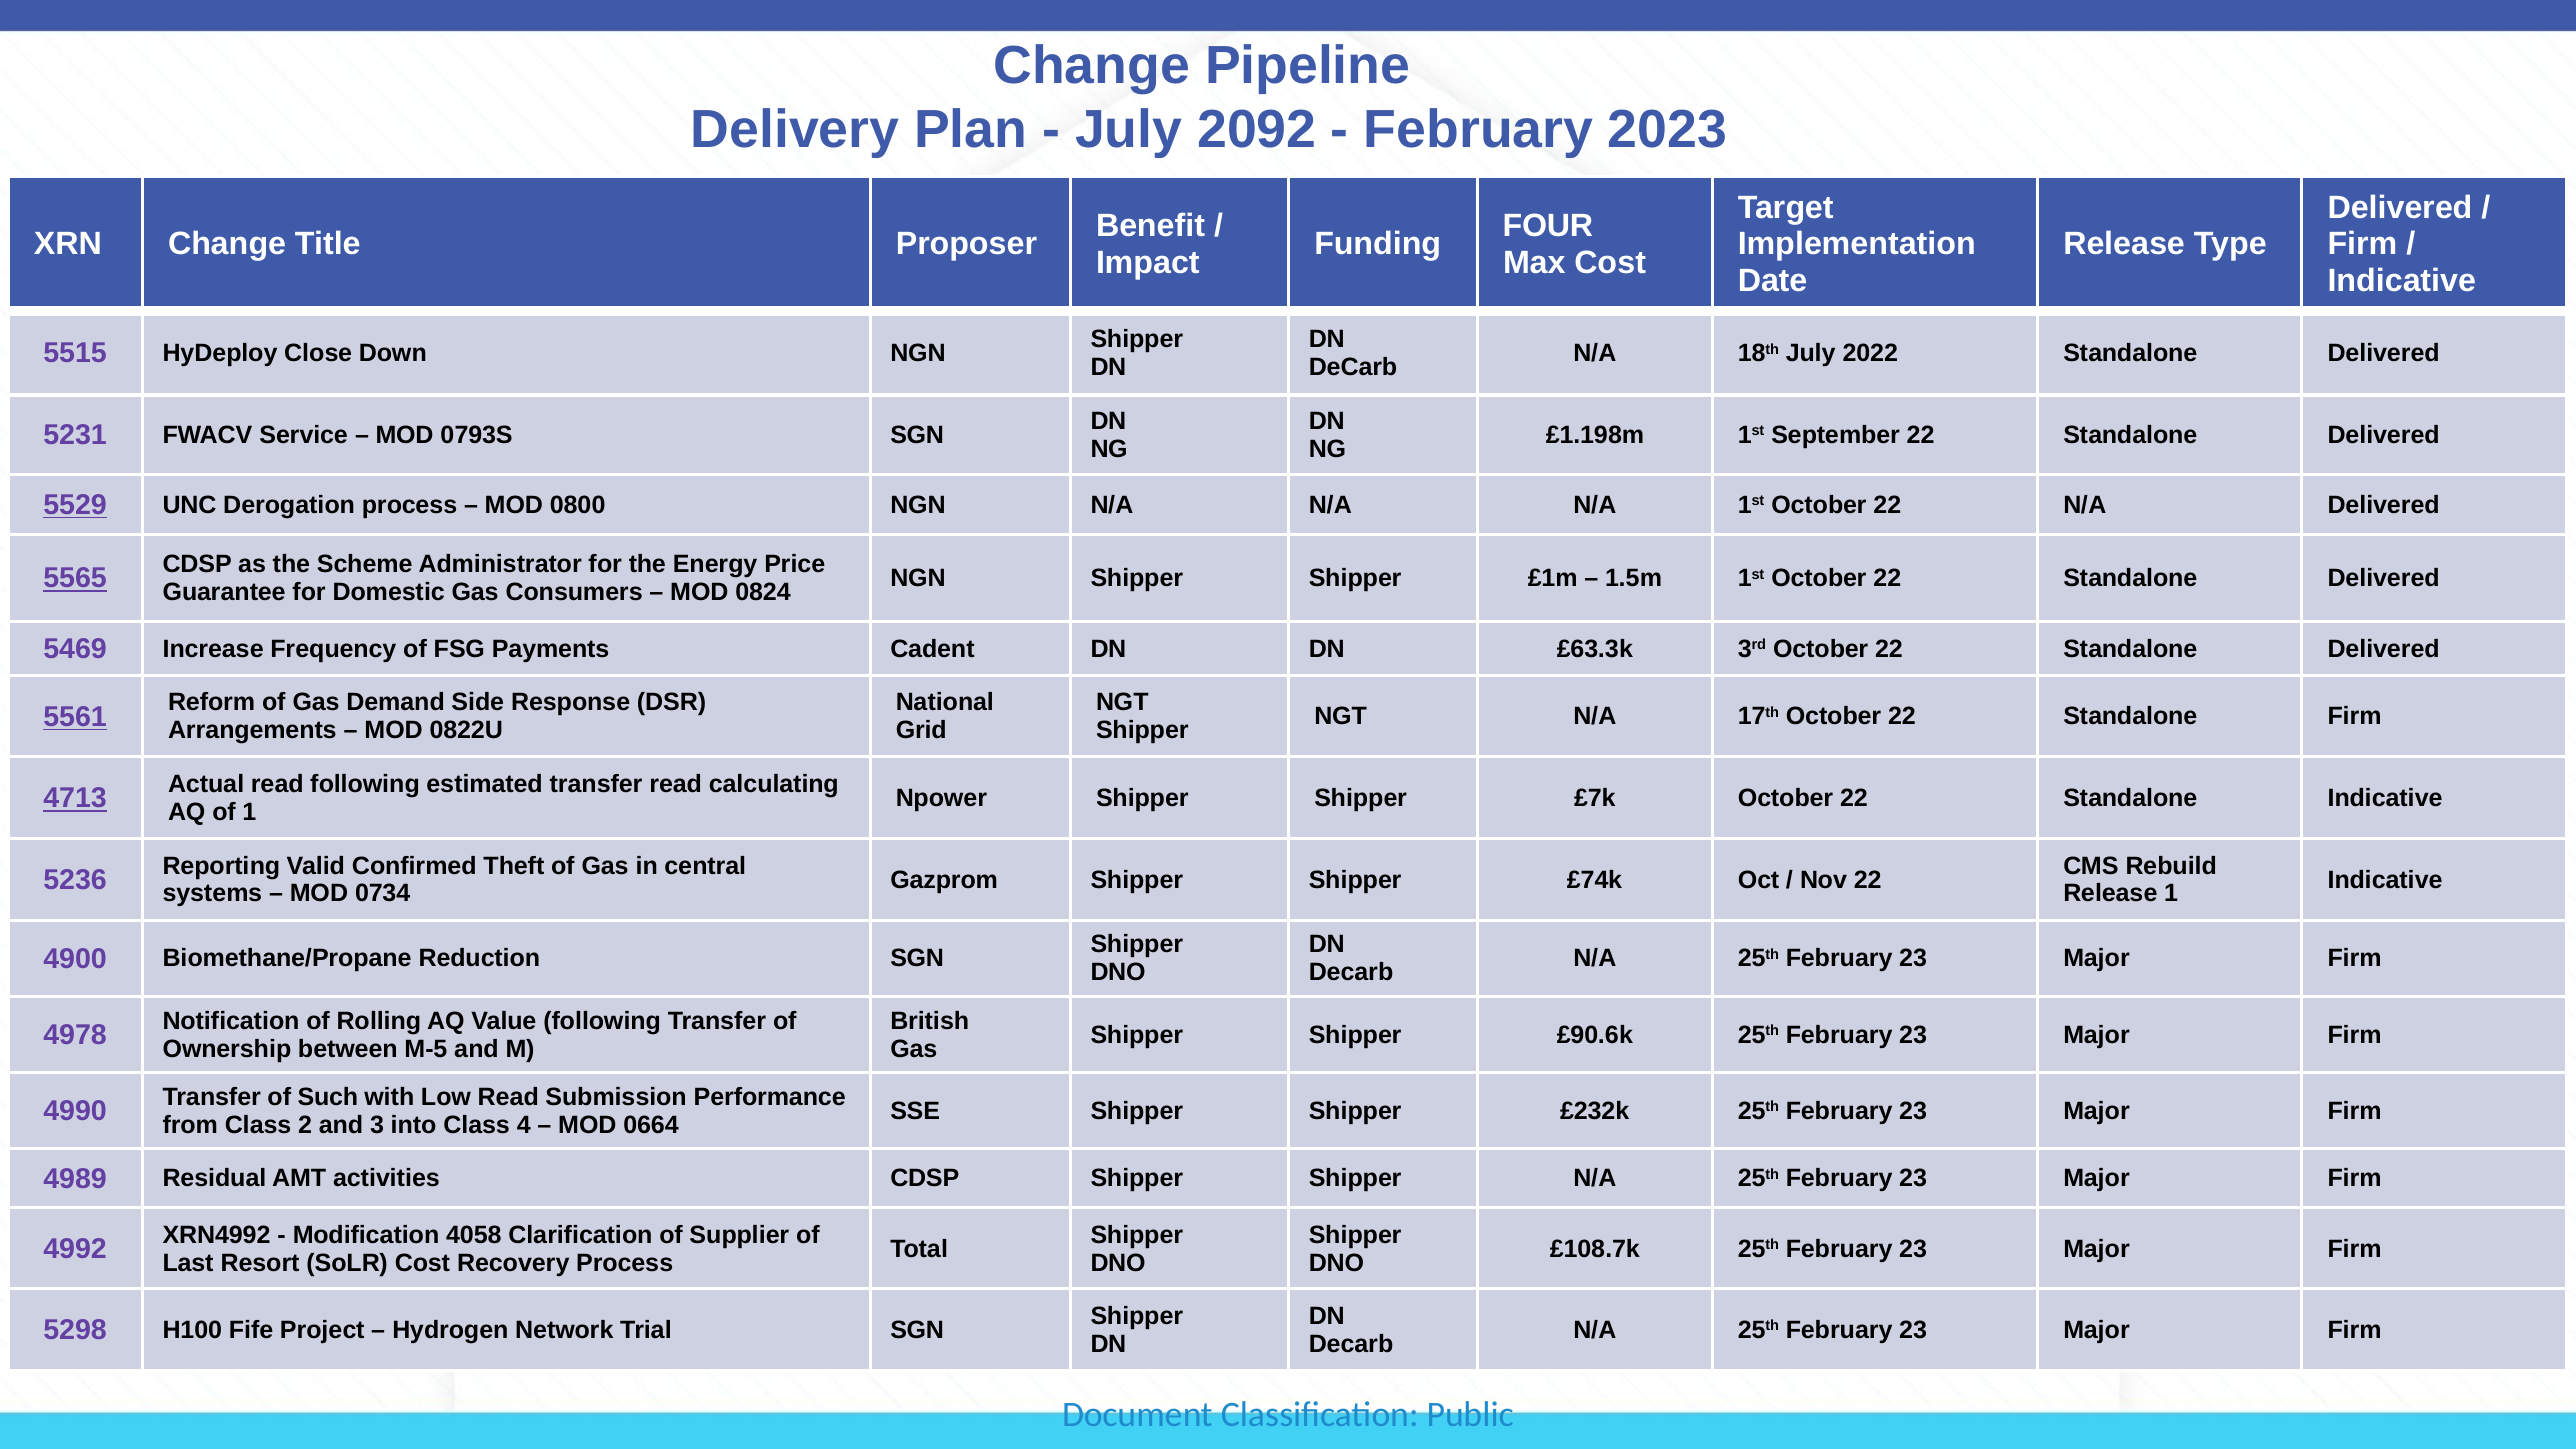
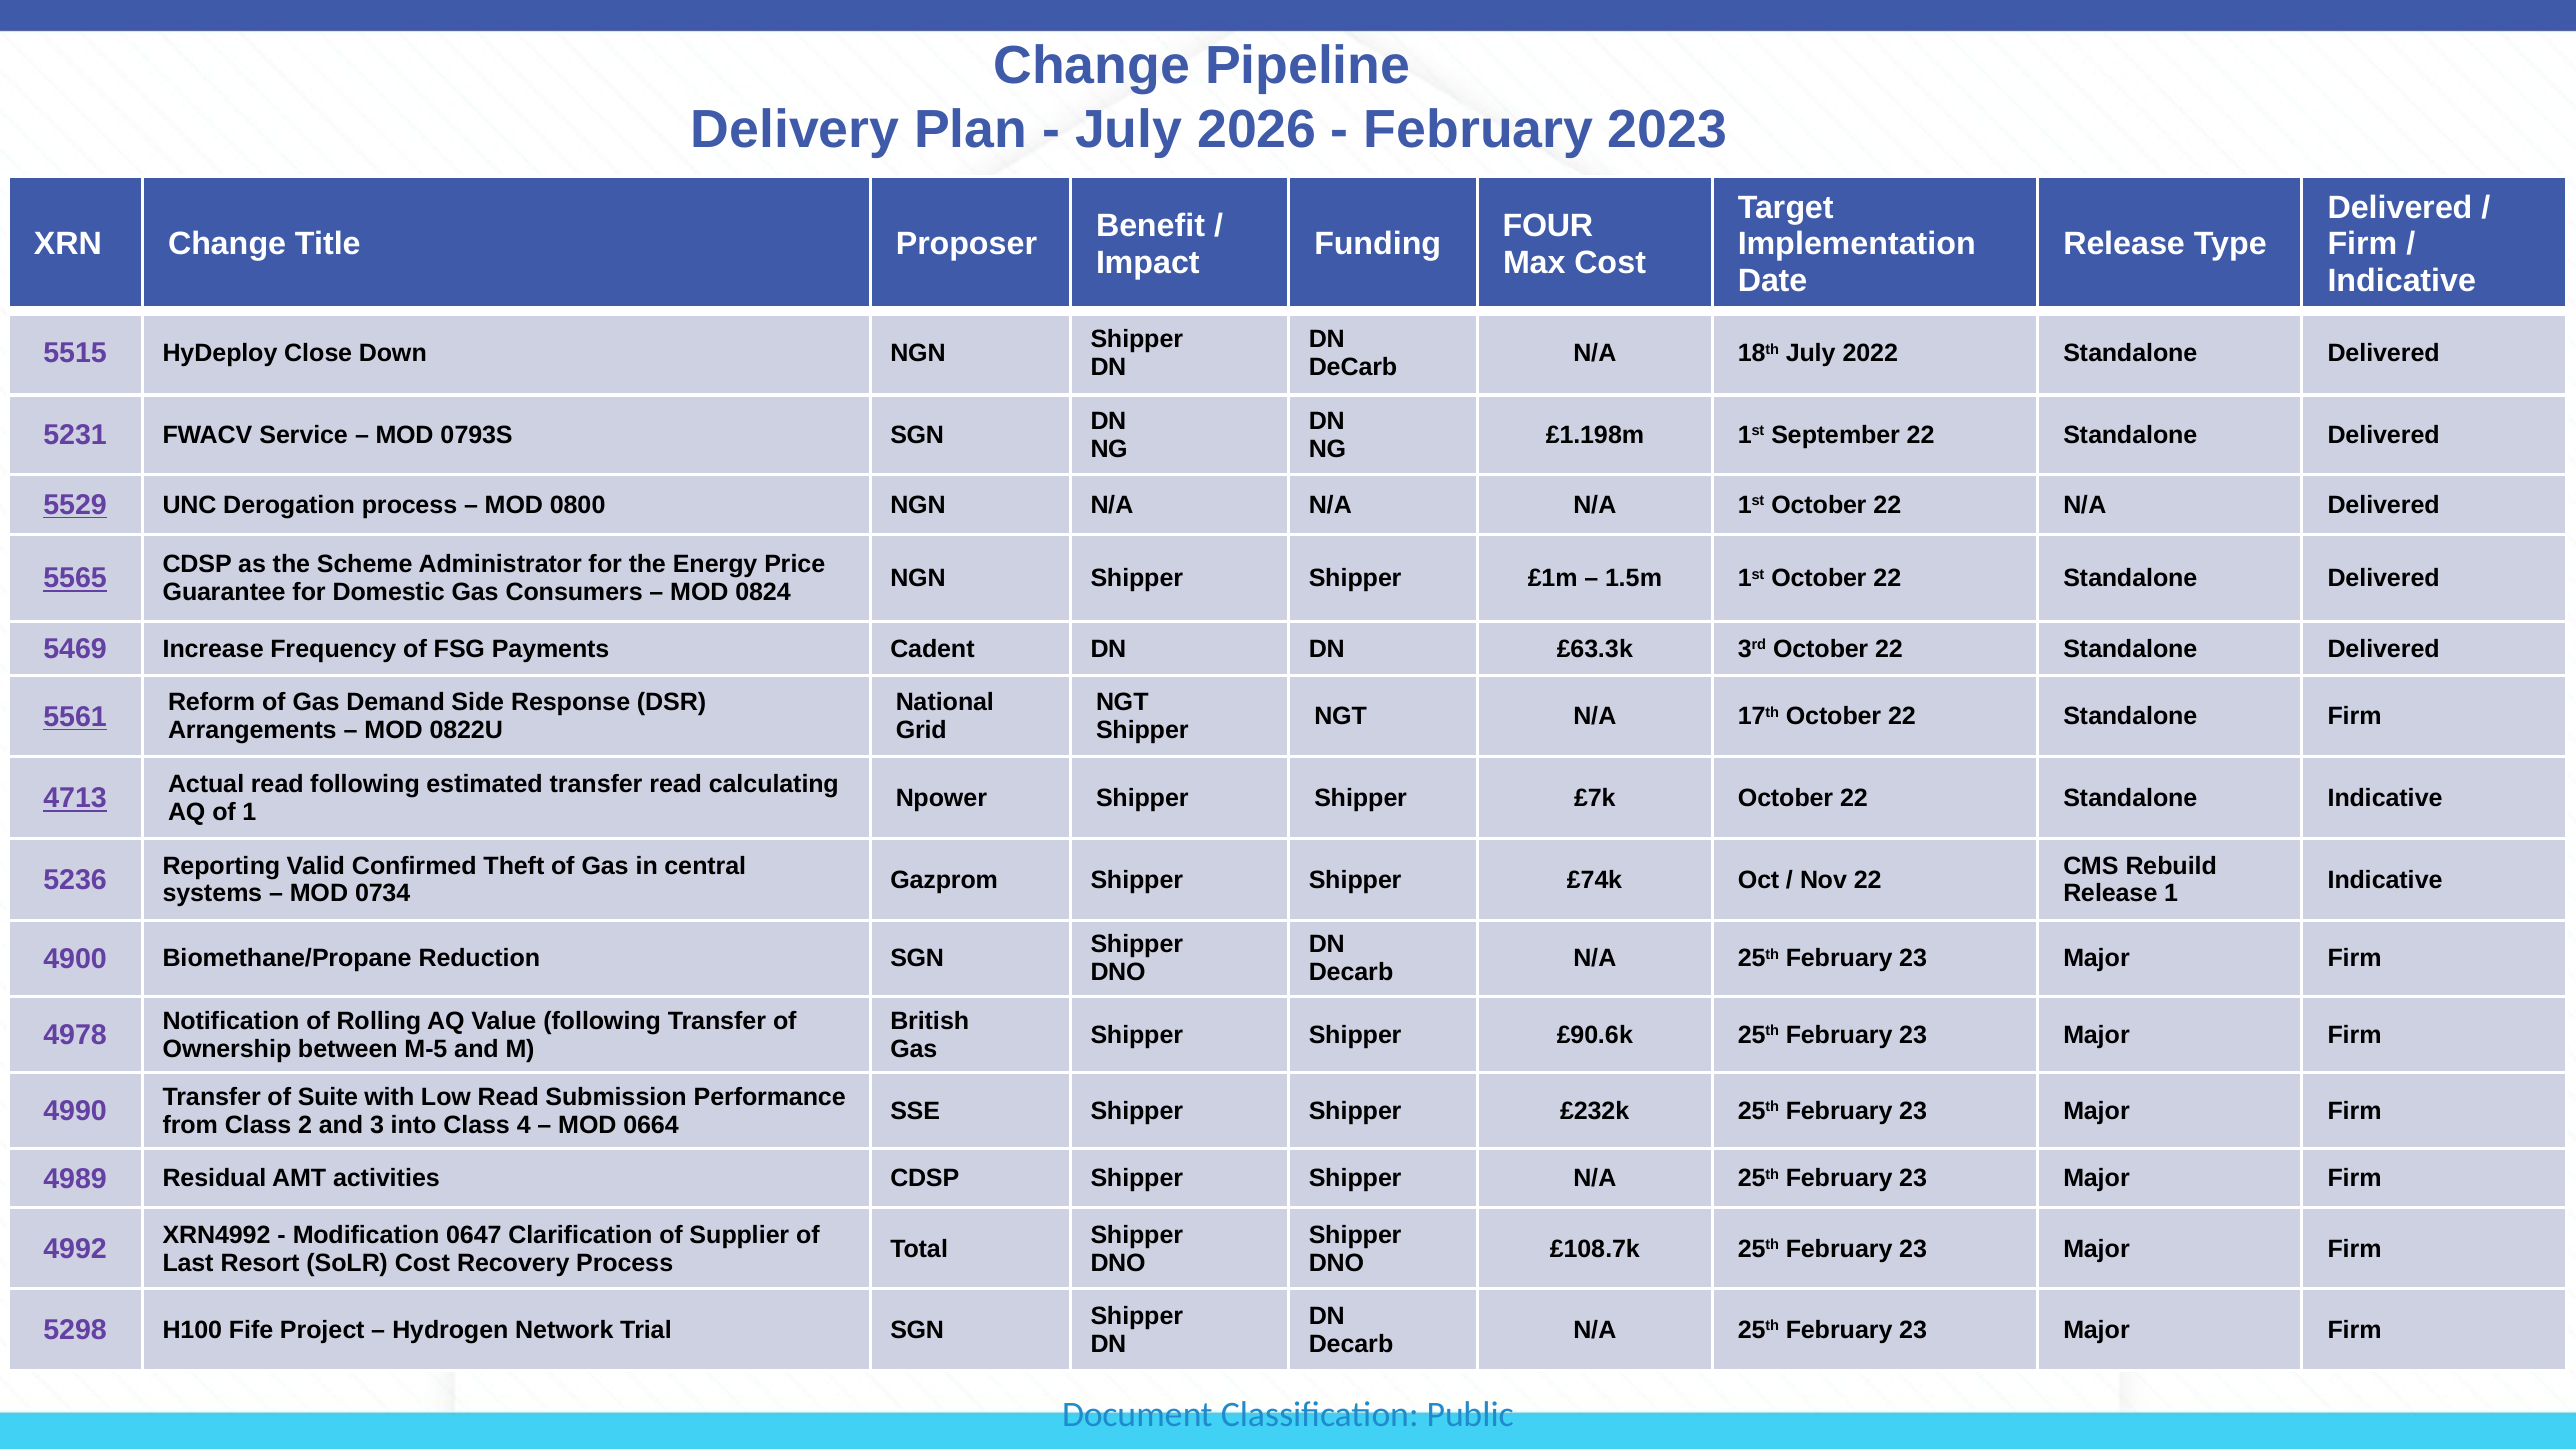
2092: 2092 -> 2026 (1257, 130)
Such: Such -> Suite (328, 1097)
4058: 4058 -> 0647 (474, 1235)
